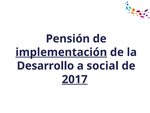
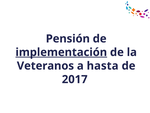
Desarrollo: Desarrollo -> Veteranos (45, 66)
social: social -> hasta (103, 66)
2017 underline: present -> none (75, 79)
